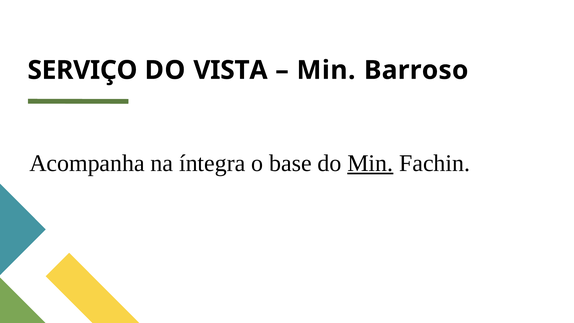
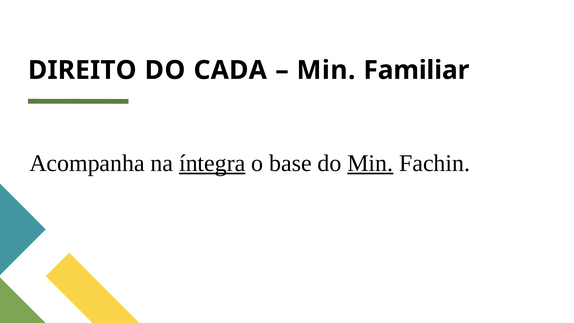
SERVIÇO: SERVIÇO -> DIREITO (82, 70)
VISTA: VISTA -> CADA (230, 70)
Barroso: Barroso -> Familiar (416, 70)
íntegra underline: none -> present (212, 163)
